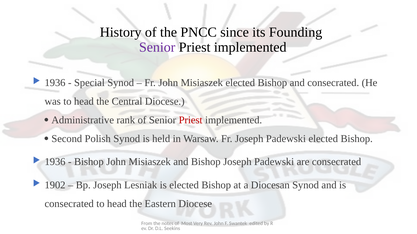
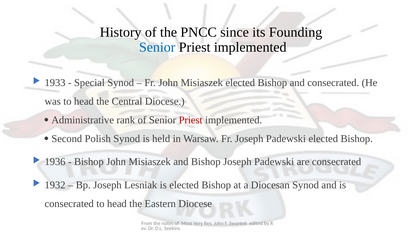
Senior colour: purple -> blue (157, 47)
1936: 1936 -> 1933 (55, 83)
1902: 1902 -> 1932 (55, 185)
